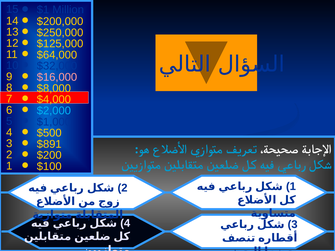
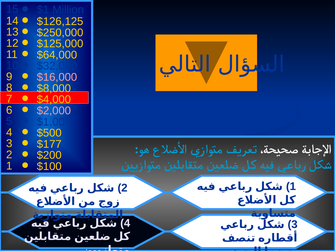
$200,000: $200,000 -> $126,125 (60, 21)
$2,000 colour: light blue -> pink (54, 111)
$891: $891 -> $177 (49, 144)
